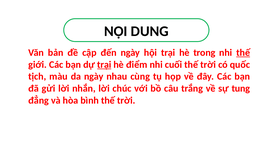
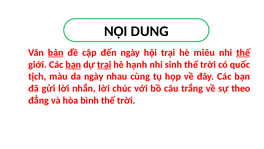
bản underline: none -> present (56, 52)
trong: trong -> miêu (204, 52)
bạn underline: none -> present (73, 64)
điểm: điểm -> hạnh (137, 64)
cuối: cuối -> sinh (173, 64)
tung: tung -> theo (241, 88)
